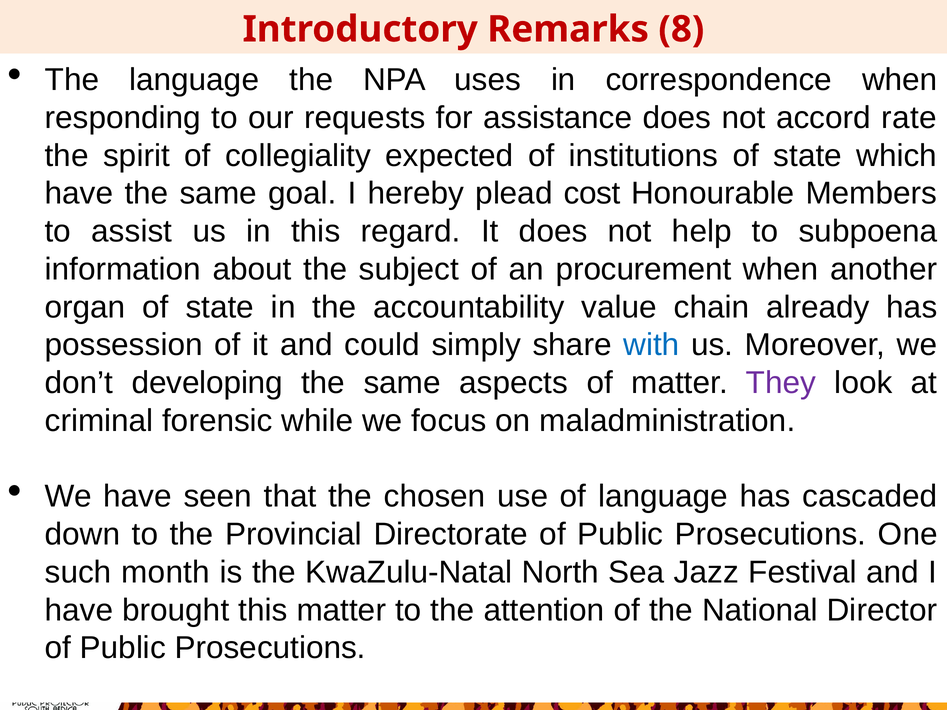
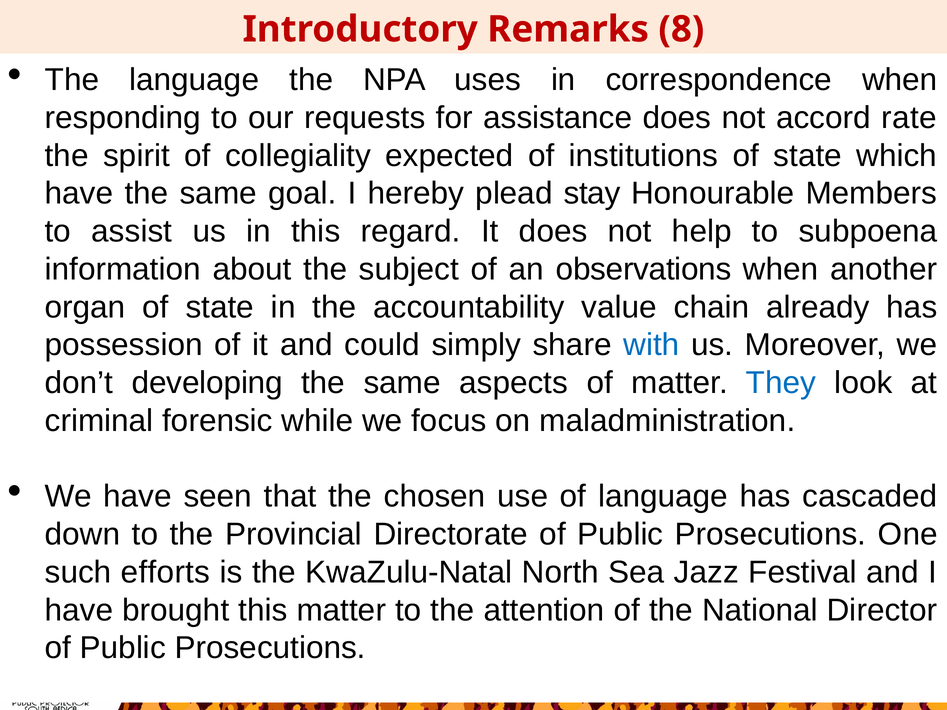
cost: cost -> stay (592, 194)
procurement: procurement -> observations (644, 269)
They colour: purple -> blue (781, 383)
month: month -> efforts (166, 572)
